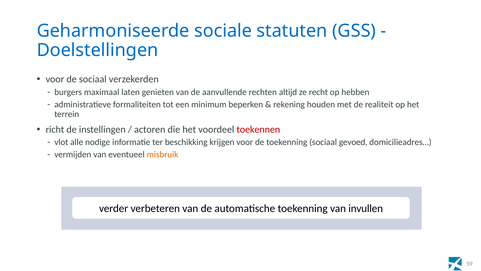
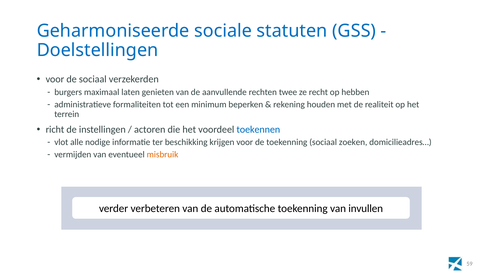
altijd: altijd -> twee (288, 92)
toekennen colour: red -> blue (258, 129)
gevoed: gevoed -> zoeken (353, 142)
